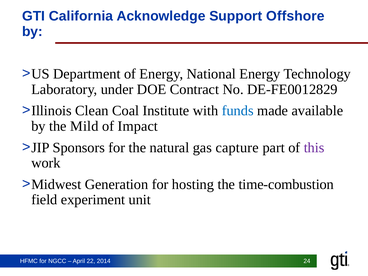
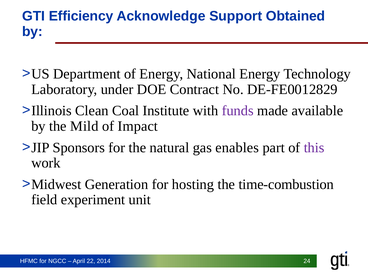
California: California -> Efficiency (81, 16)
Offshore: Offshore -> Obtained (296, 16)
funds colour: blue -> purple (238, 111)
capture: capture -> enables (237, 148)
